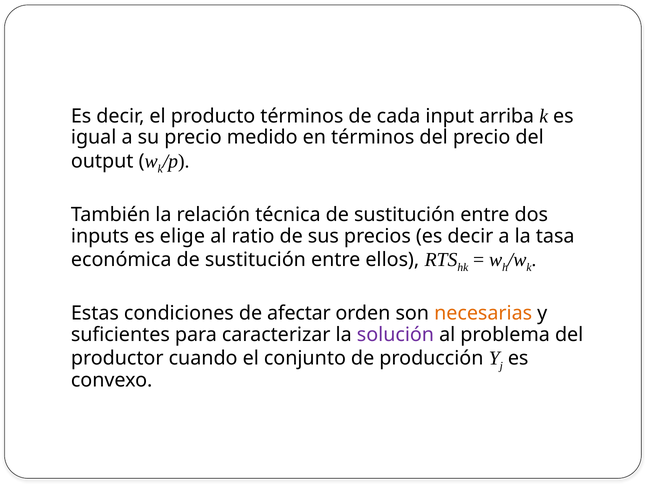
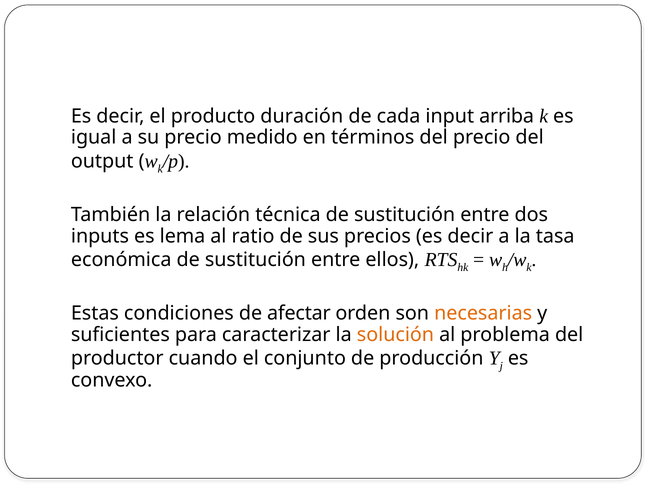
producto términos: términos -> duración (302, 116)
elige: elige -> lema (183, 236)
solución colour: purple -> orange (395, 334)
